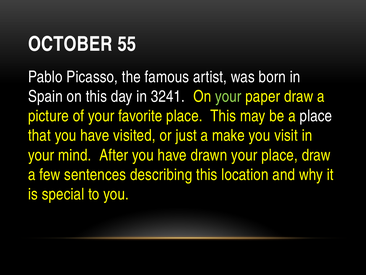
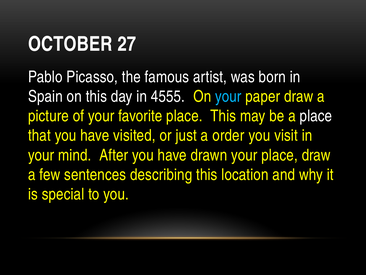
55: 55 -> 27 (127, 44)
3241: 3241 -> 4555 (168, 96)
your colour: light green -> light blue (228, 96)
make: make -> order (228, 135)
